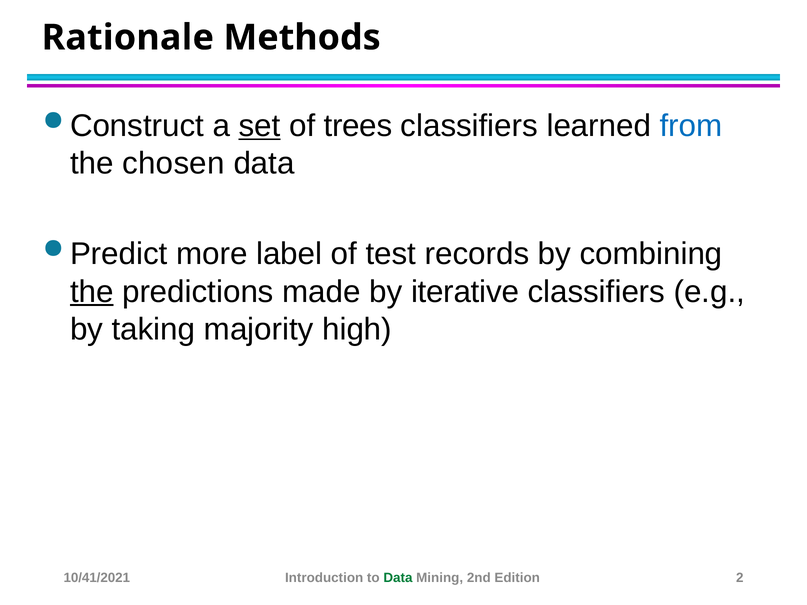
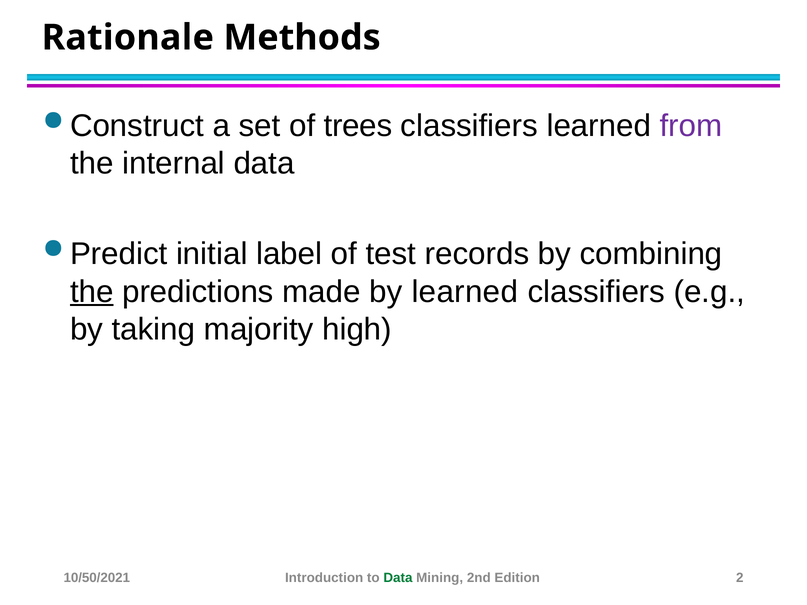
set underline: present -> none (260, 126)
from colour: blue -> purple (691, 126)
chosen: chosen -> internal (174, 163)
more: more -> initial (212, 254)
by iterative: iterative -> learned (465, 292)
10/41/2021: 10/41/2021 -> 10/50/2021 (97, 578)
